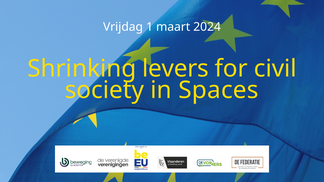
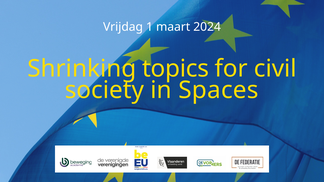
levers: levers -> topics (175, 69)
